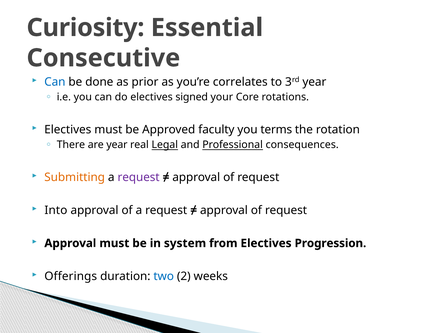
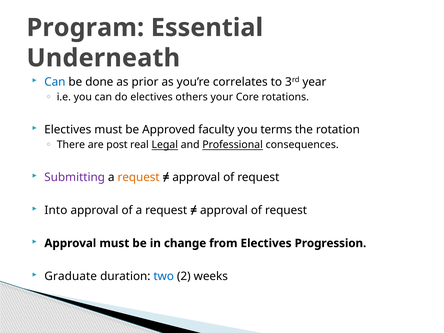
Curiosity: Curiosity -> Program (85, 28)
Consecutive: Consecutive -> Underneath (103, 58)
signed: signed -> others (192, 97)
are year: year -> post (117, 145)
Submitting colour: orange -> purple (75, 177)
request colour: purple -> orange (139, 177)
system: system -> change (185, 243)
Offerings: Offerings -> Graduate (71, 276)
